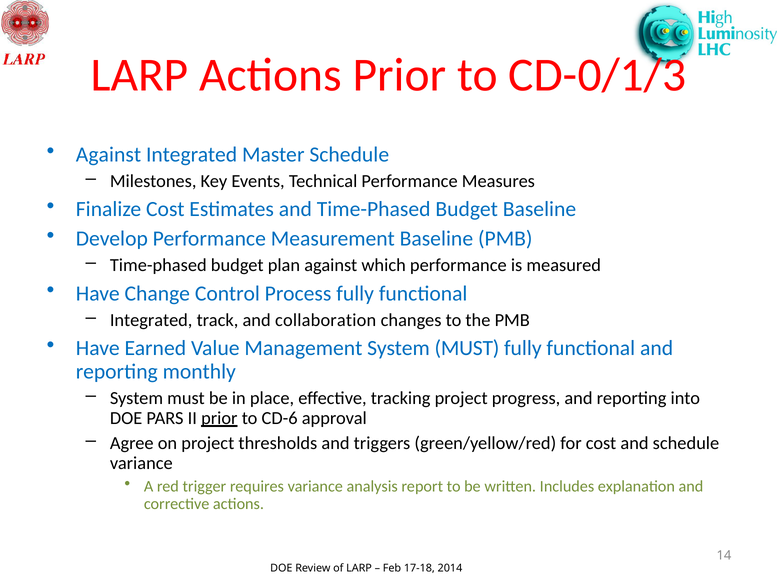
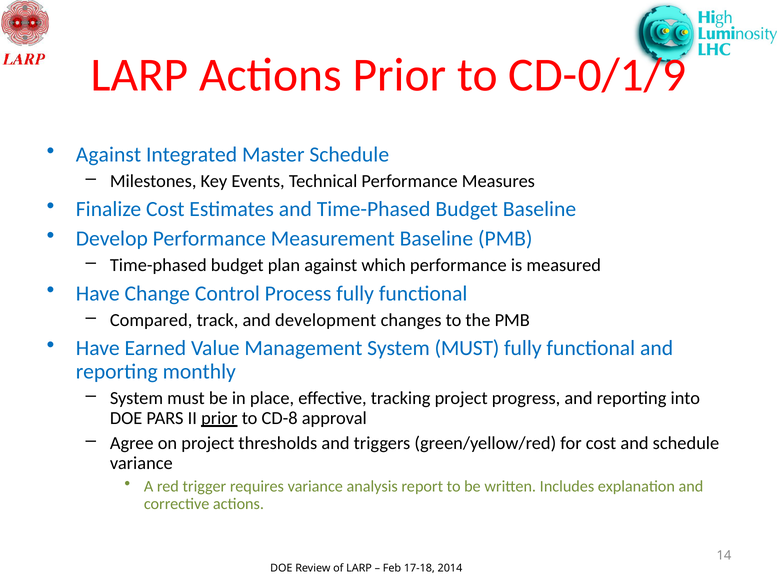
CD-0/1/3: CD-0/1/3 -> CD-0/1/9 (597, 75)
Integrated: Integrated -> Compared (151, 320)
collaboration: collaboration -> development (326, 320)
CD-6: CD-6 -> CD-8 (280, 418)
